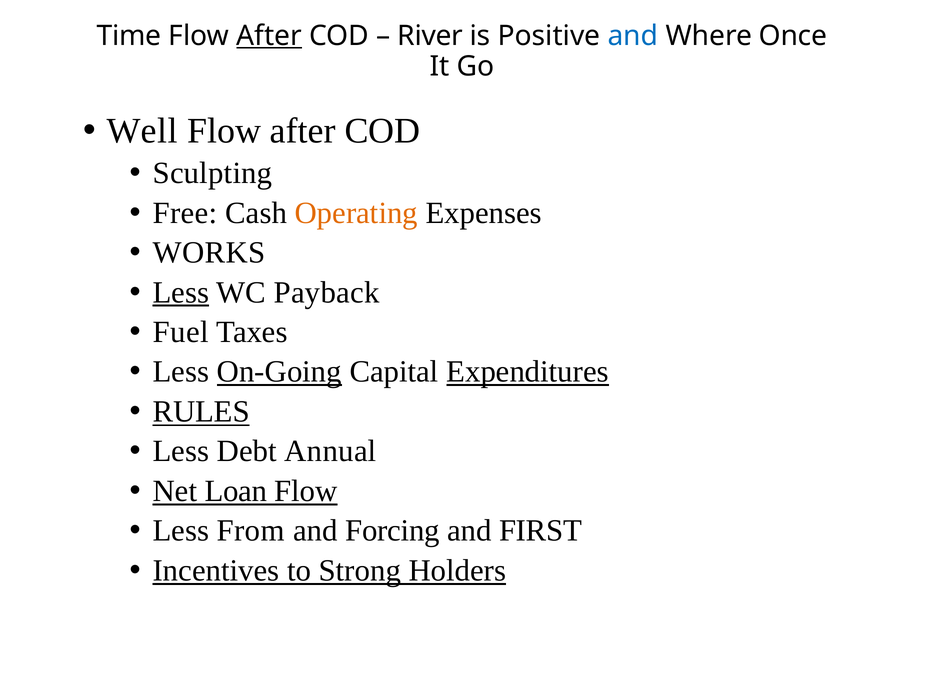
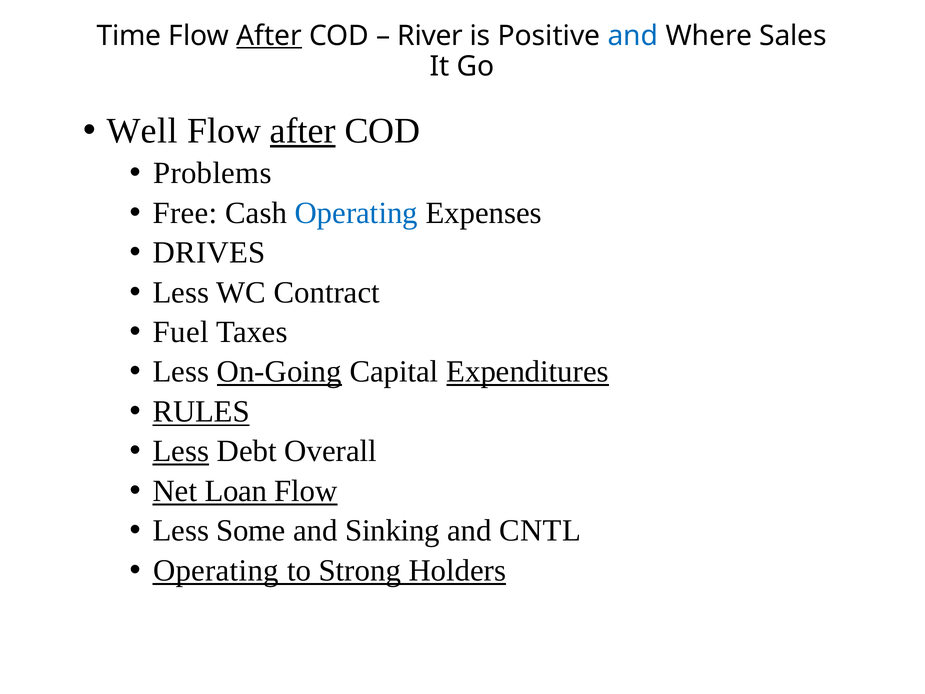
Once: Once -> Sales (793, 36)
after underline: none -> present (303, 131)
Sculpting: Sculpting -> Problems (212, 173)
Operating colour: orange -> blue (356, 213)
WORKS: WORKS -> DRIVES (209, 253)
Less underline: present -> none (181, 292)
Payback: Payback -> Contract (327, 292)
Less underline: none -> present (181, 451)
Annual: Annual -> Overall (331, 451)
From: From -> Some (251, 530)
Forcing: Forcing -> Sinking (392, 530)
FIRST: FIRST -> CNTL (540, 530)
Incentives: Incentives -> Operating (216, 570)
